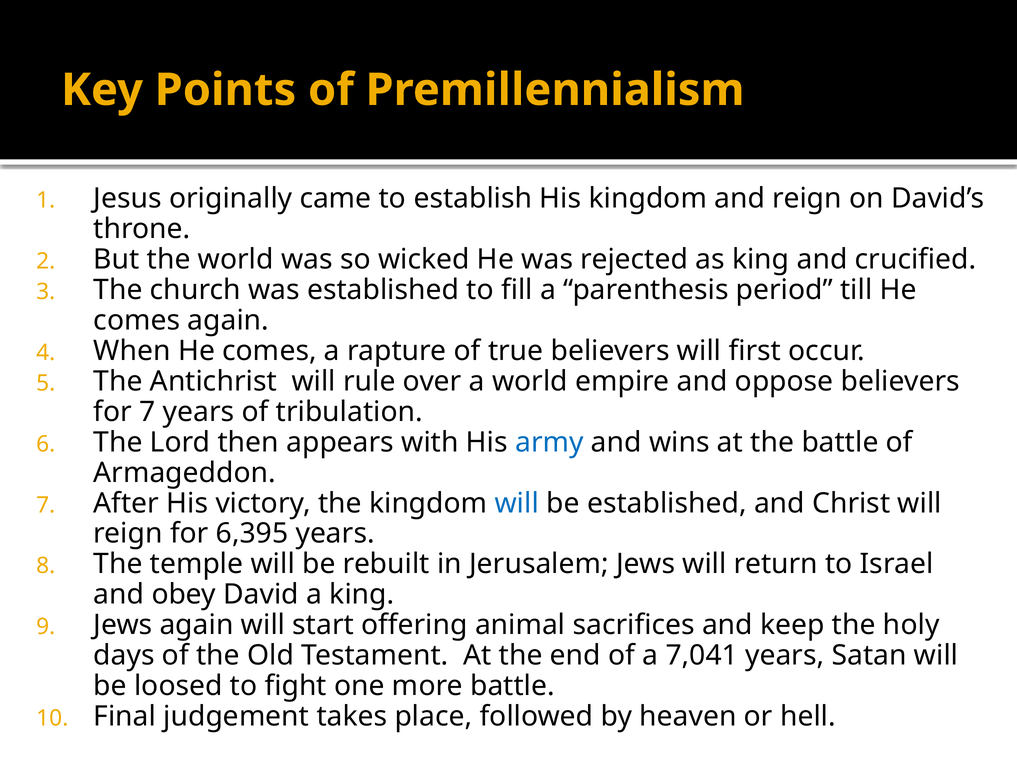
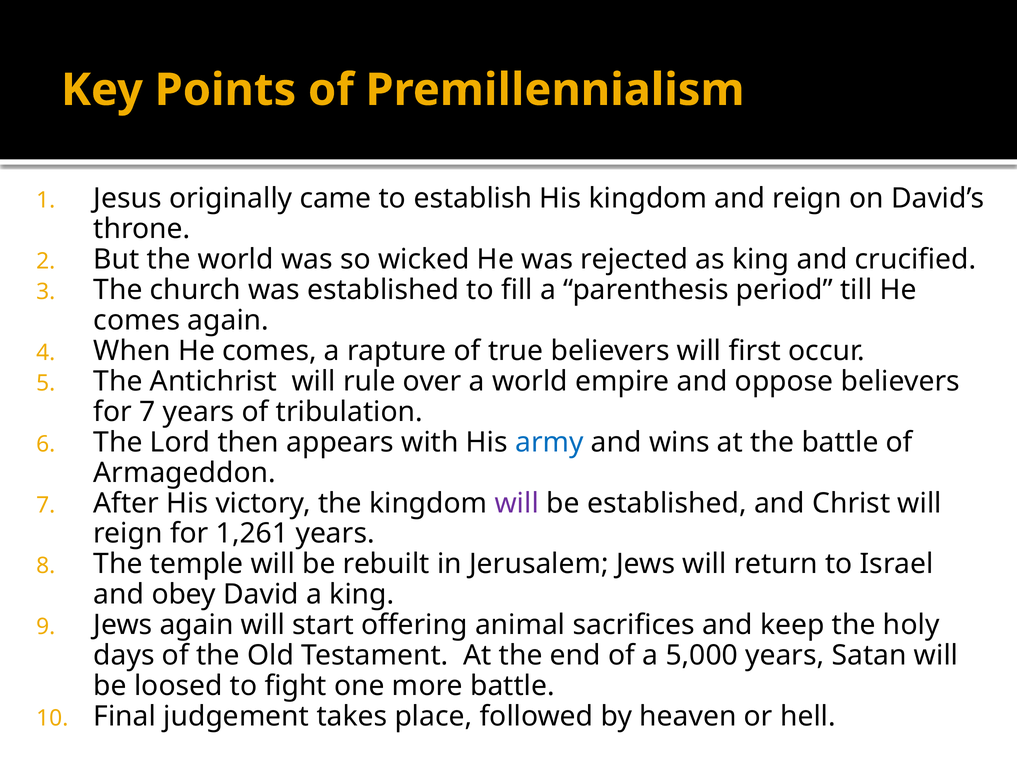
will colour: blue -> purple (517, 504)
6,395: 6,395 -> 1,261 (252, 534)
7,041: 7,041 -> 5,000 (702, 656)
